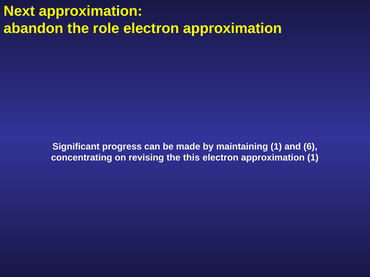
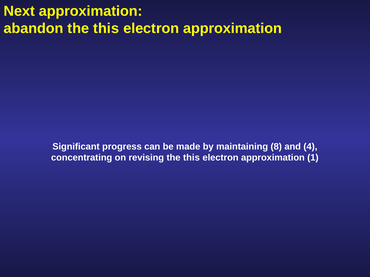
abandon the role: role -> this (106, 28)
maintaining 1: 1 -> 8 (276, 147)
6: 6 -> 4 (310, 147)
